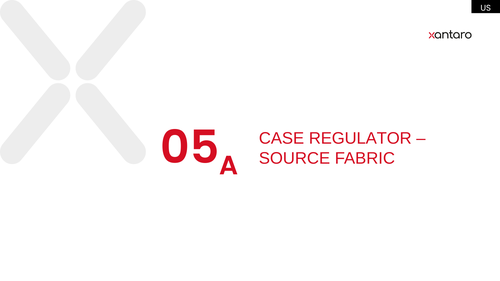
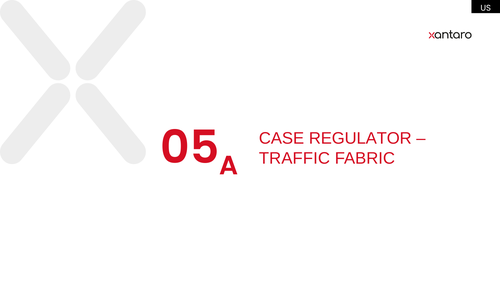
SOURCE: SOURCE -> TRAFFIC (294, 158)
